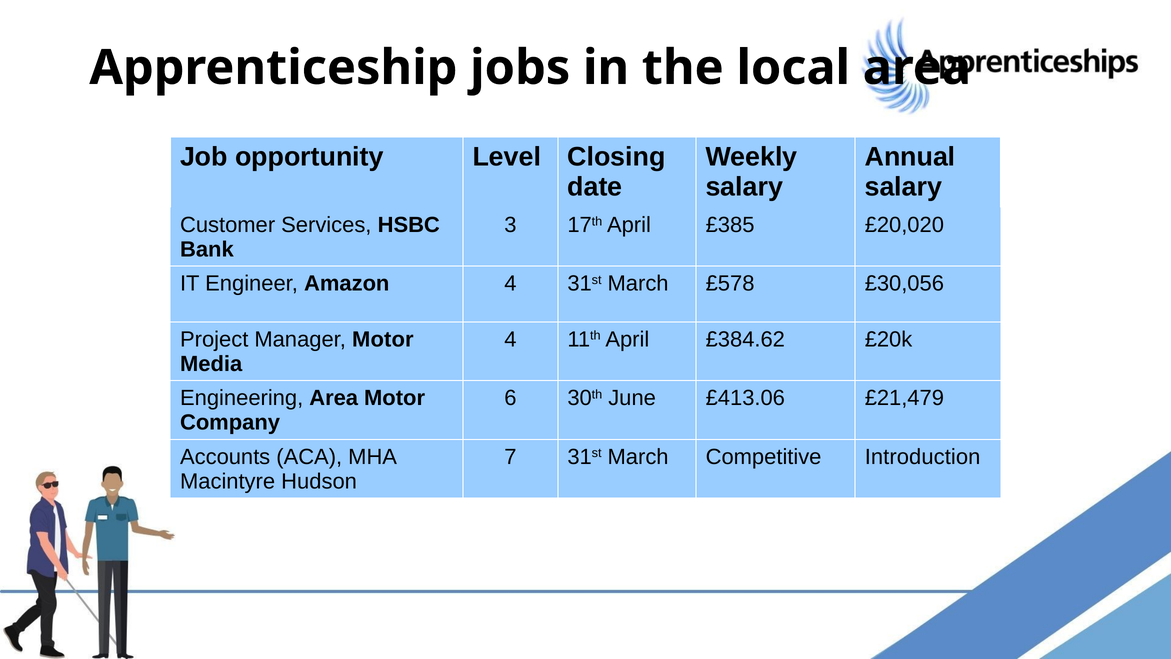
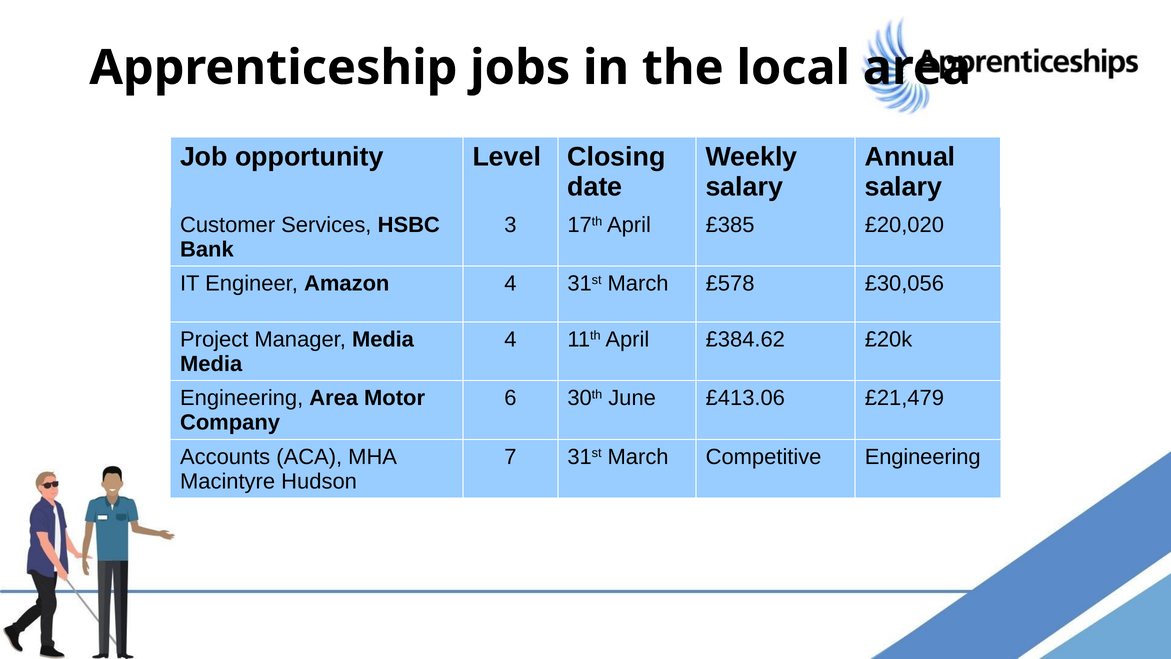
Manager Motor: Motor -> Media (383, 339)
Competitive Introduction: Introduction -> Engineering (923, 457)
